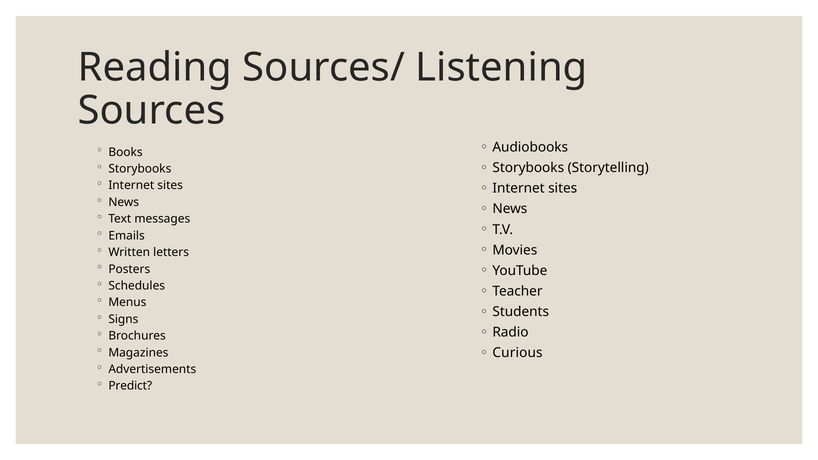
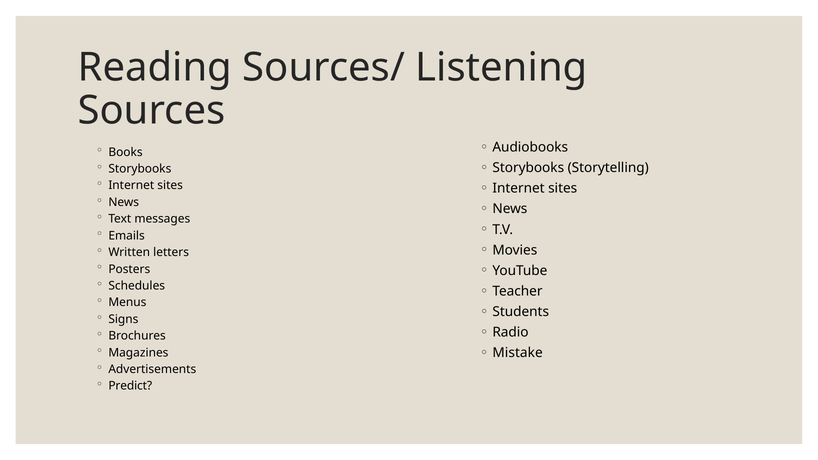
Curious: Curious -> Mistake (518, 353)
